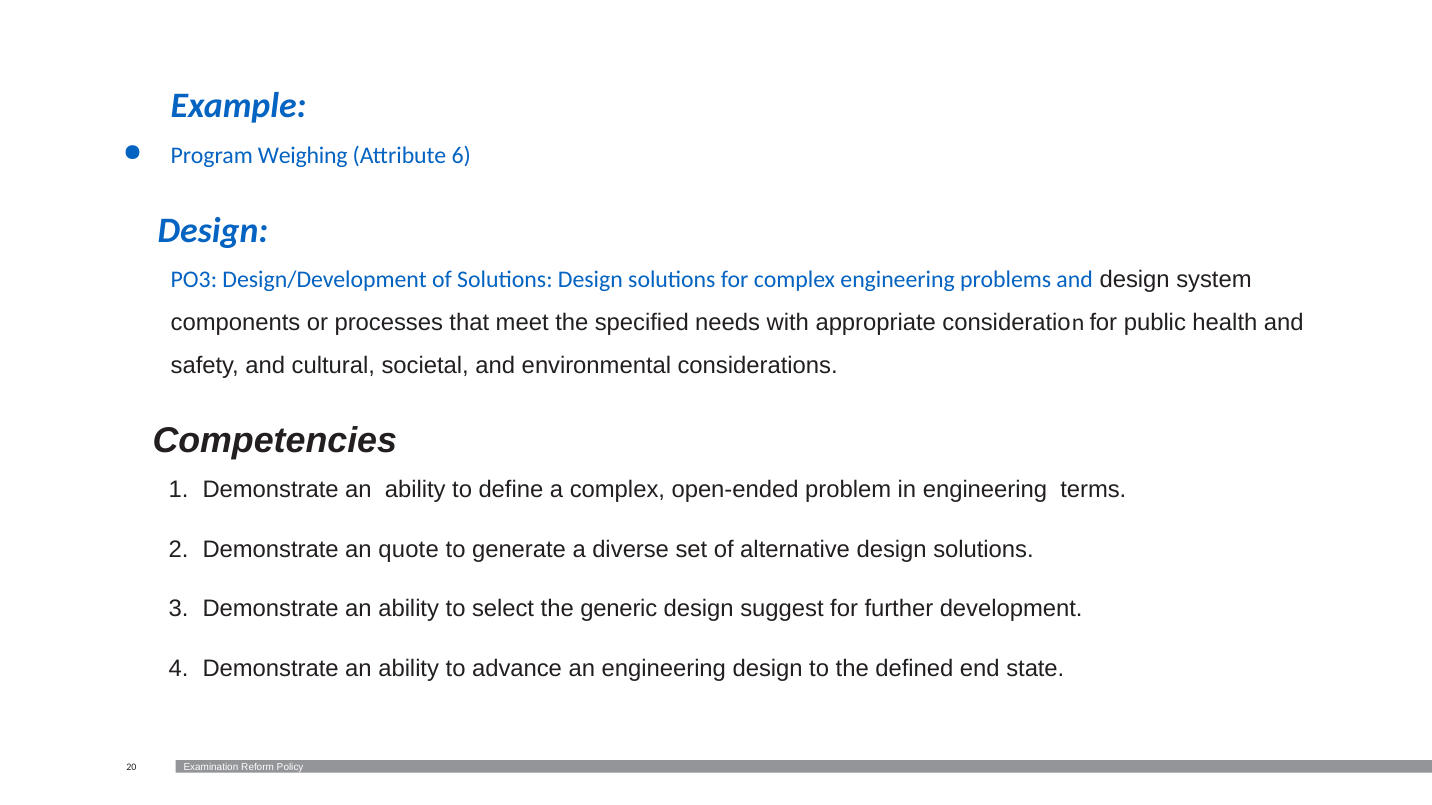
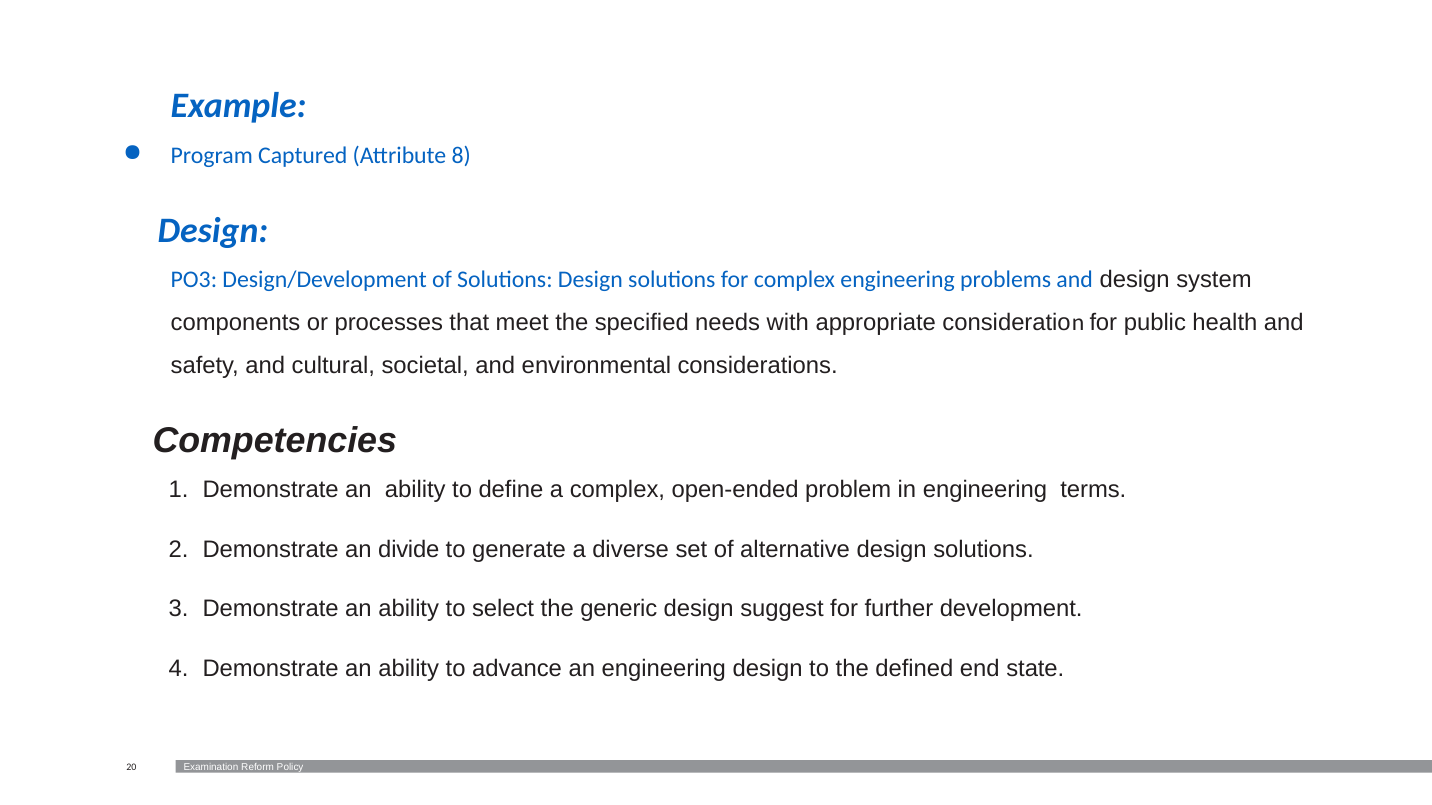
Weighing: Weighing -> Captured (303, 155)
6: 6 -> 8 (461, 155)
quote: quote -> divide (409, 550)
